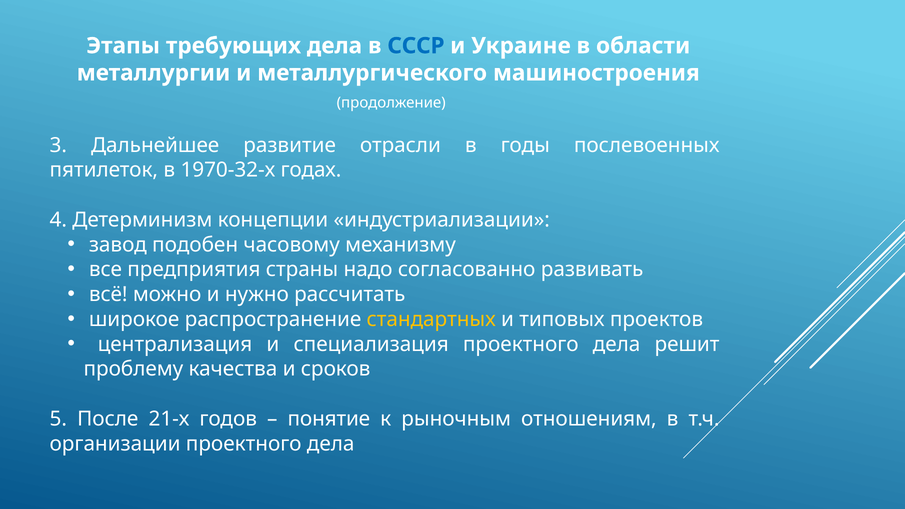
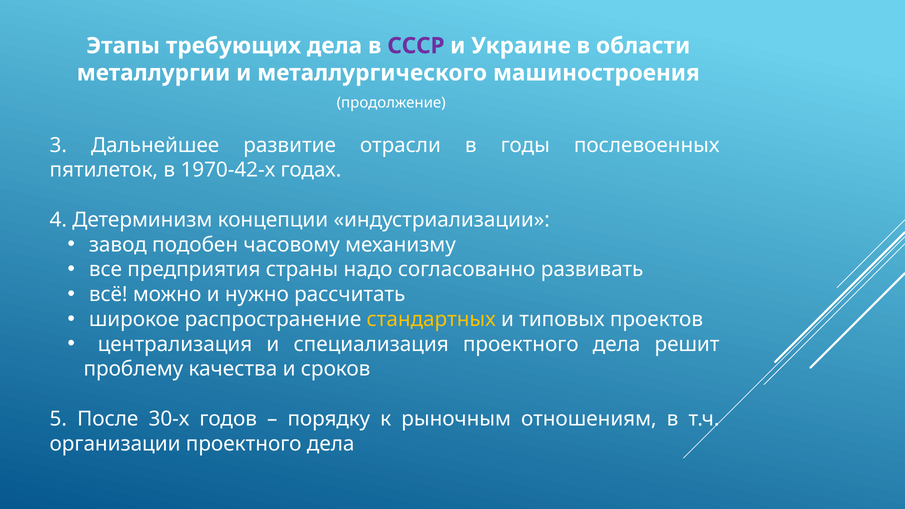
СССР colour: blue -> purple (416, 46)
1970-32-х: 1970-32-х -> 1970-42-х (228, 170)
21-х: 21-х -> 30-х (169, 419)
понятие: понятие -> порядку (329, 419)
